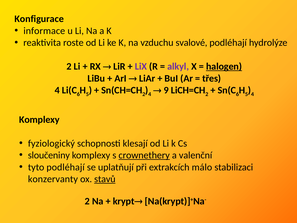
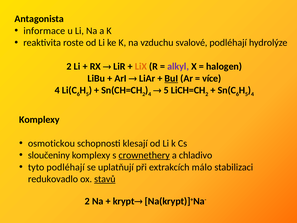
Konfigurace: Konfigurace -> Antagonista (39, 19)
LiX colour: purple -> orange (141, 66)
halogen underline: present -> none (224, 66)
BuI underline: none -> present (171, 78)
třes: třes -> více (212, 78)
9: 9 -> 5 (166, 90)
fyziologický: fyziologický -> osmotickou (51, 143)
valenční: valenční -> chladivo (196, 155)
konzervanty: konzervanty -> redukovadlo (53, 179)
